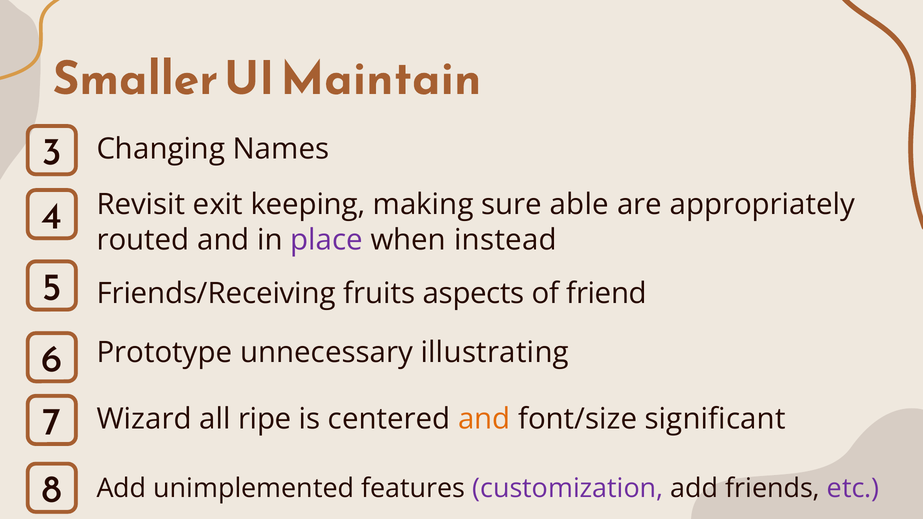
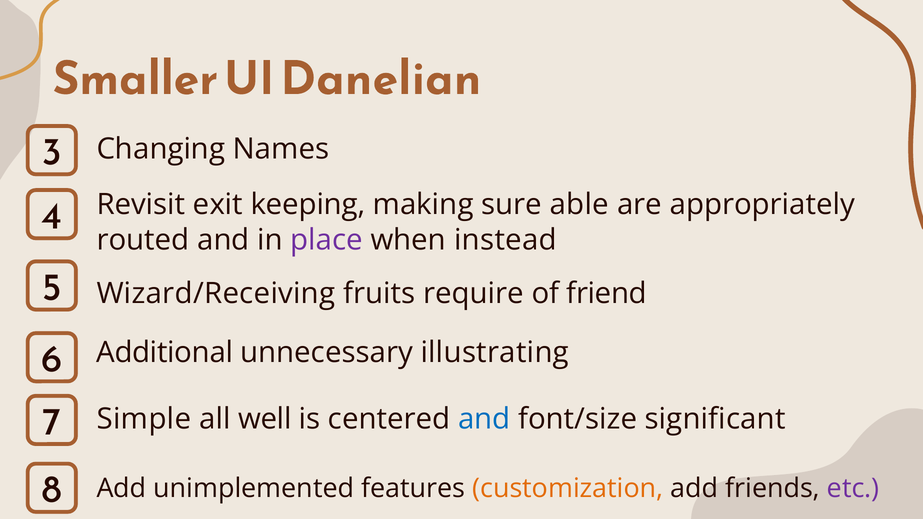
Maintain: Maintain -> Danelian (381, 79)
Friends/Receiving: Friends/Receiving -> Wizard/Receiving (216, 294)
aspects: aspects -> require (473, 294)
Prototype: Prototype -> Additional (165, 353)
Wizard: Wizard -> Simple (144, 419)
ripe: ripe -> well (265, 419)
and colour: orange -> blue (484, 419)
customization colour: purple -> orange (568, 489)
